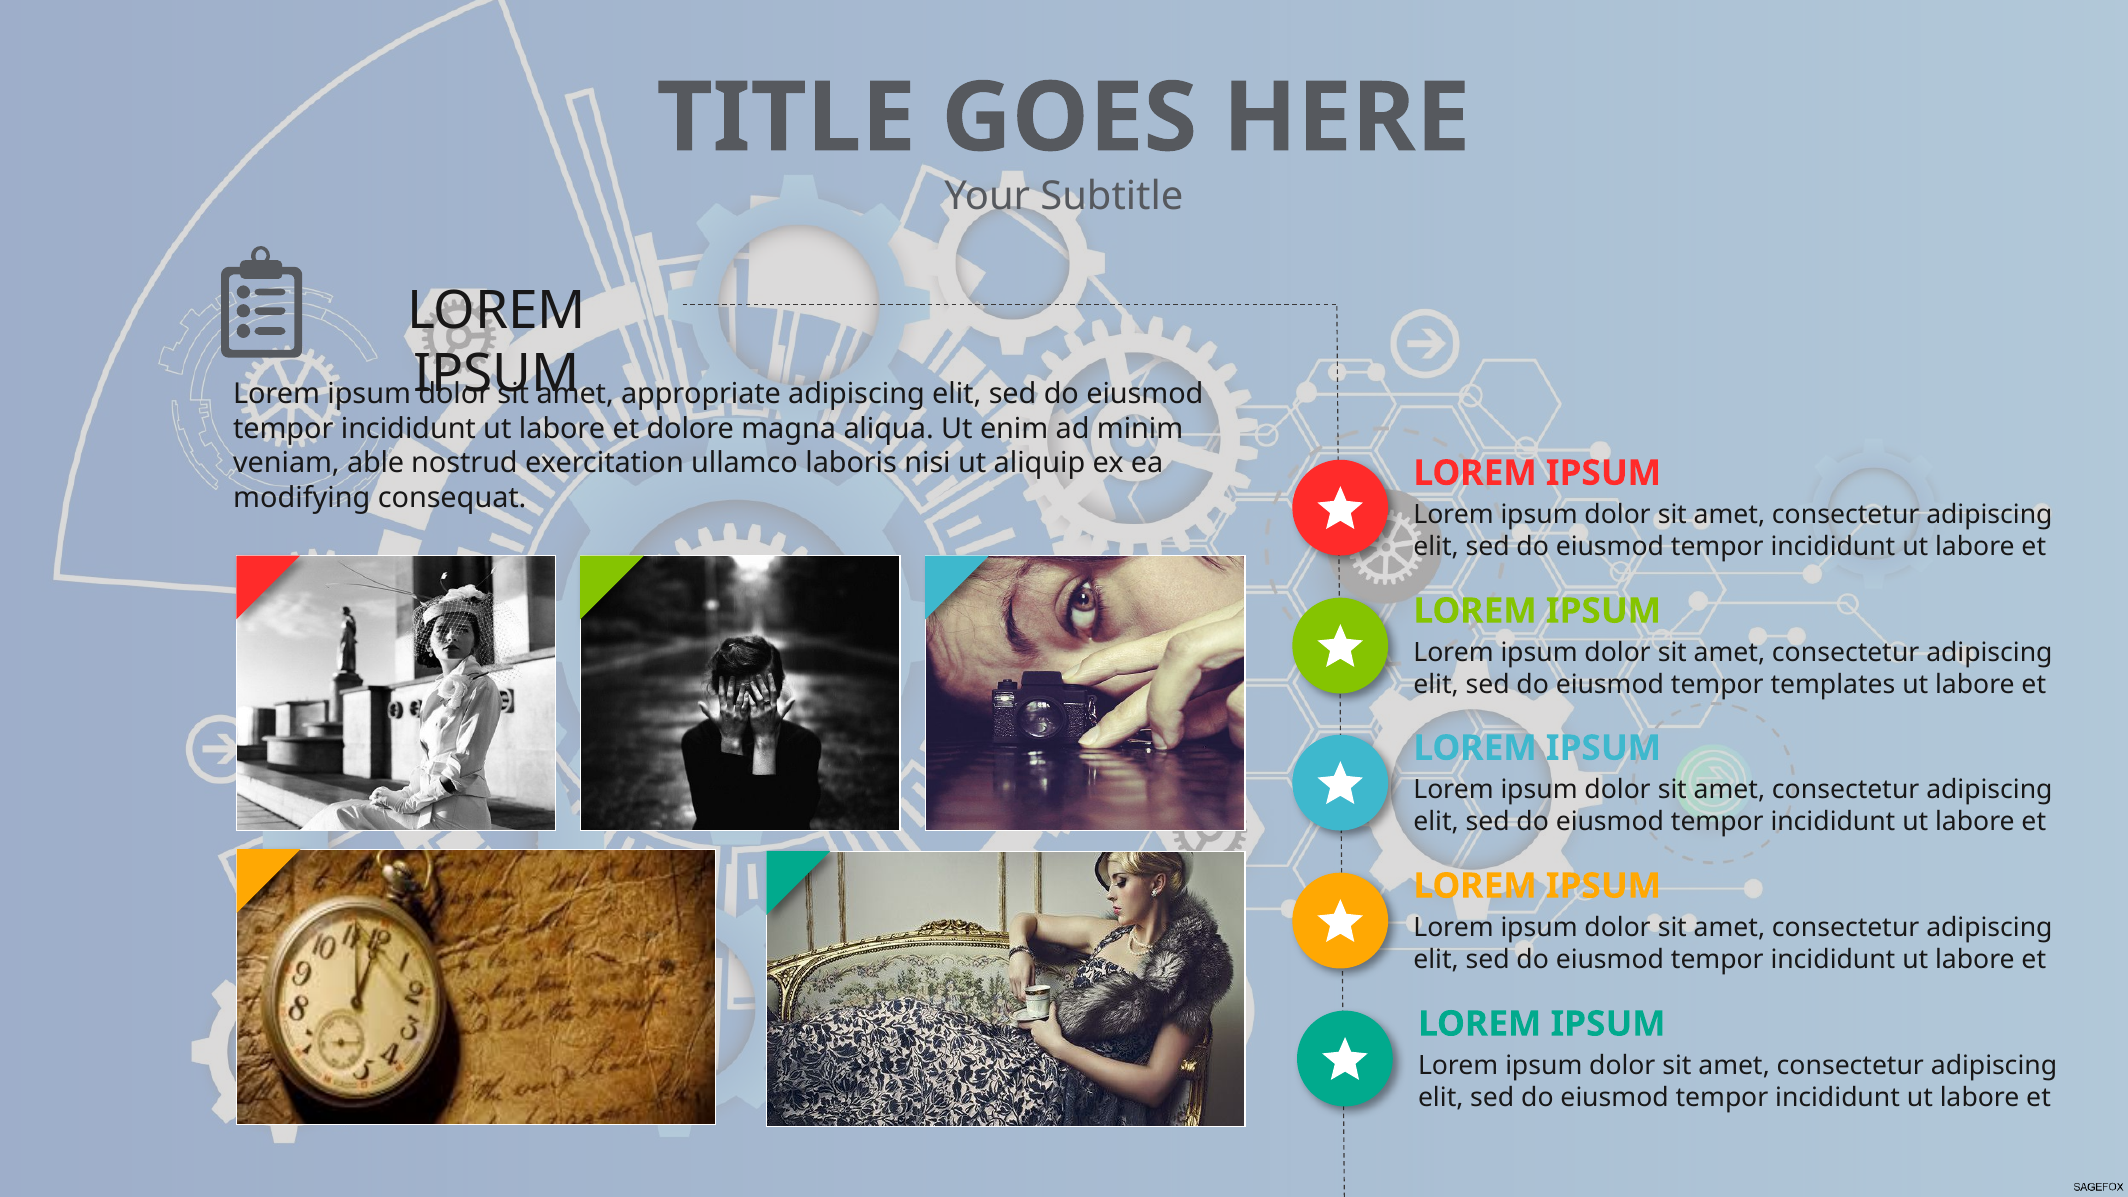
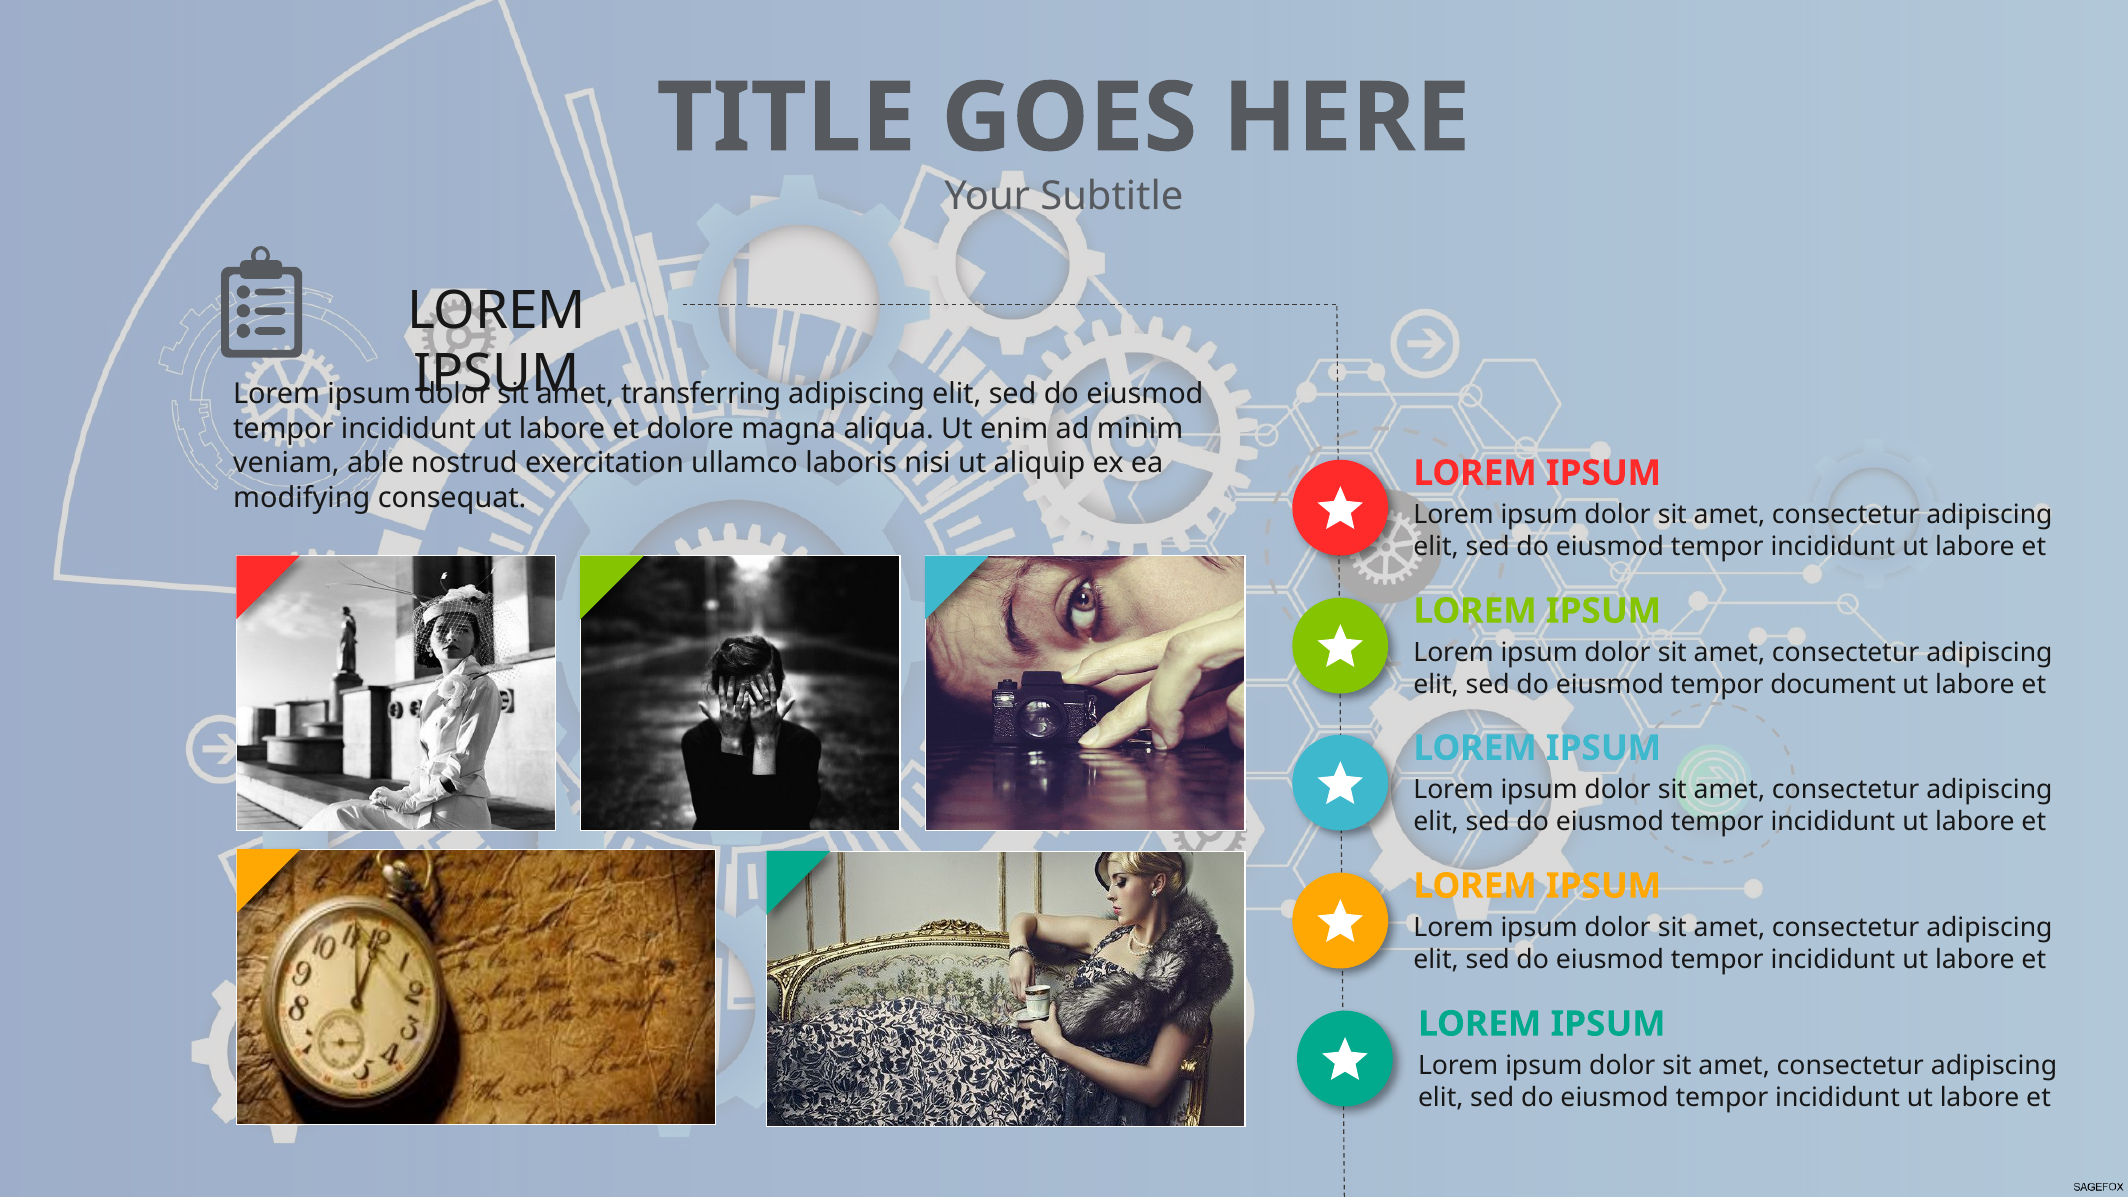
appropriate: appropriate -> transferring (701, 394)
templates: templates -> document (1833, 685)
